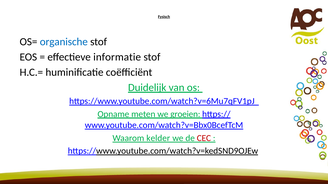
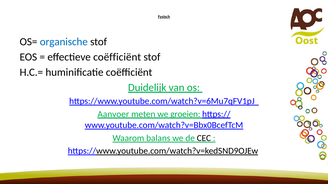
effectieve informatie: informatie -> coëfficiënt (117, 57)
Opname: Opname -> Aanvoer (113, 114)
kelder: kelder -> balans (158, 139)
CEC colour: red -> black (204, 139)
